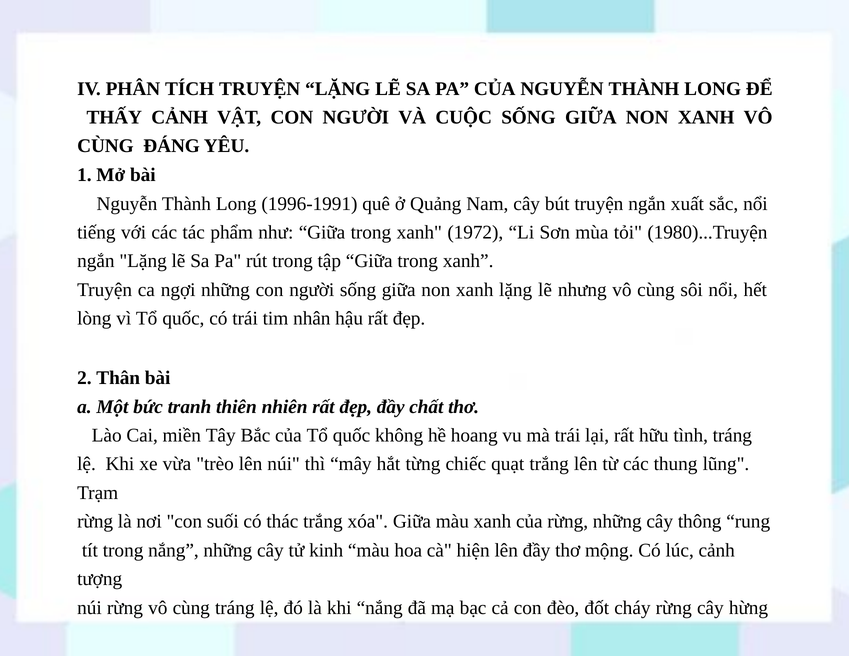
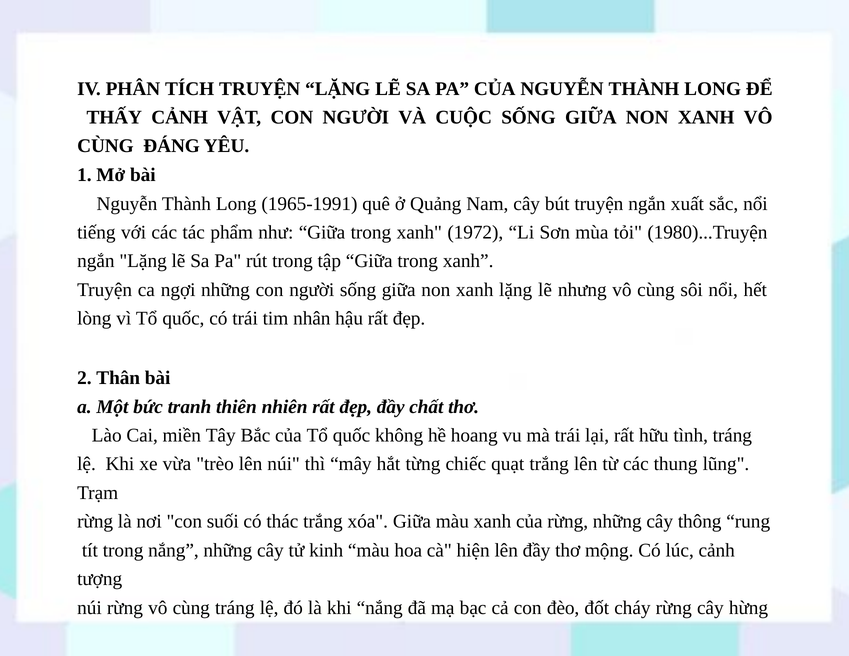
1996-1991: 1996-1991 -> 1965-1991 (309, 204)
